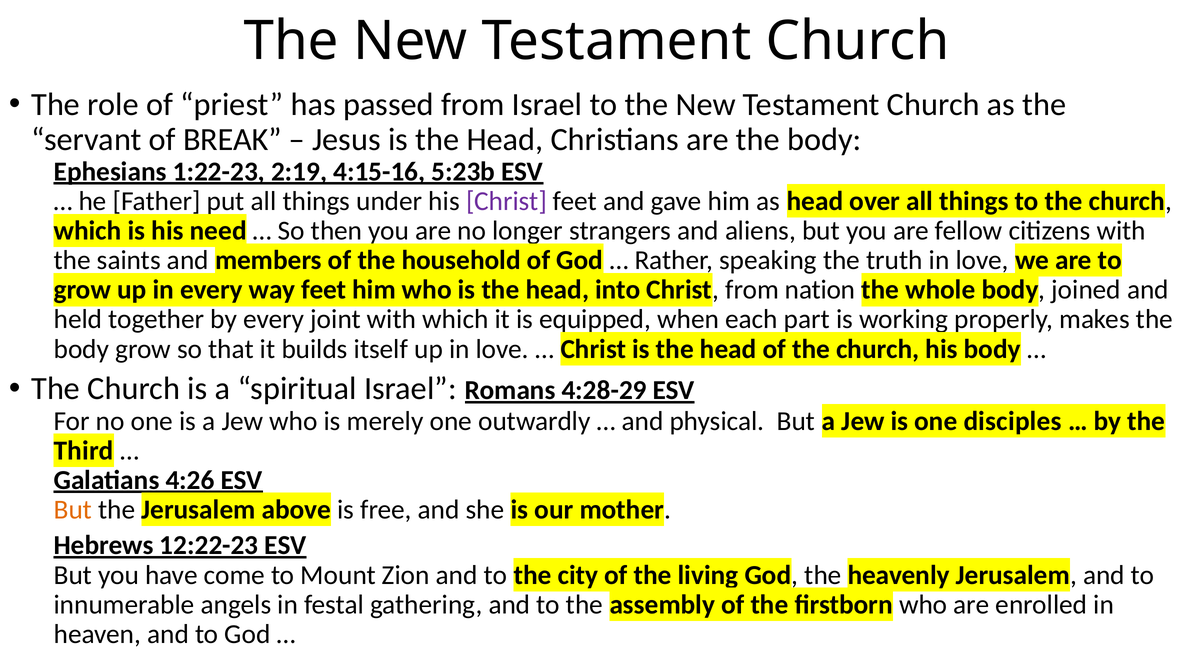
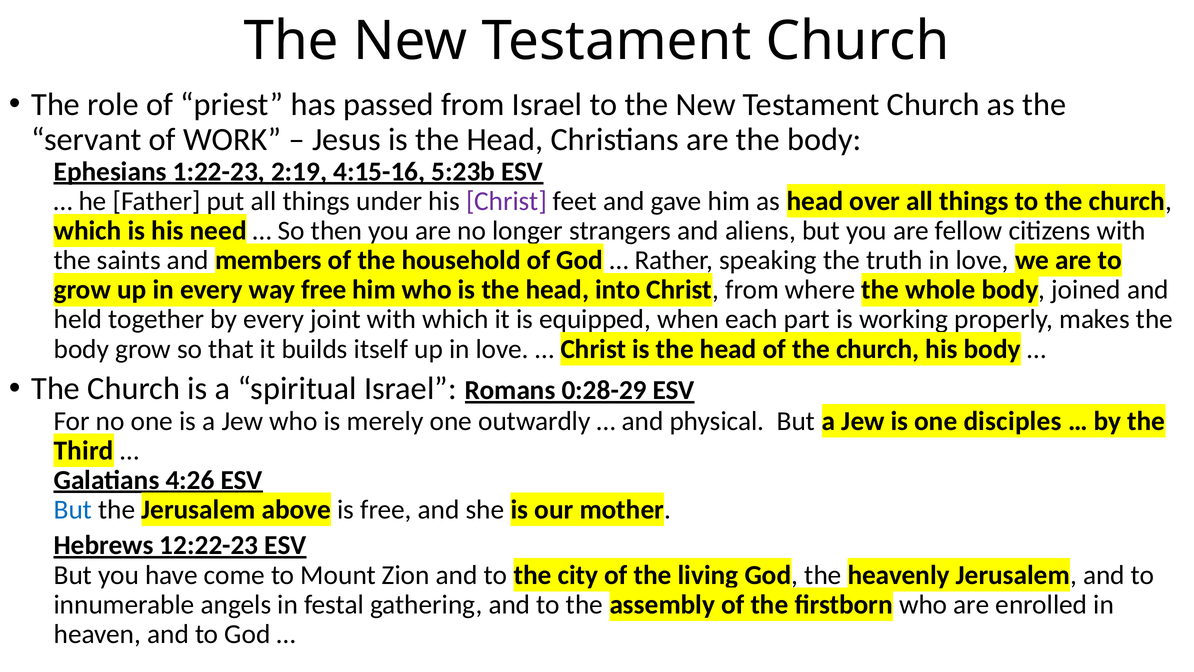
BREAK: BREAK -> WORK (232, 139)
way feet: feet -> free (324, 290)
nation: nation -> where (820, 290)
4:28-29: 4:28-29 -> 0:28-29 (604, 390)
But colour: orange -> blue (73, 509)
